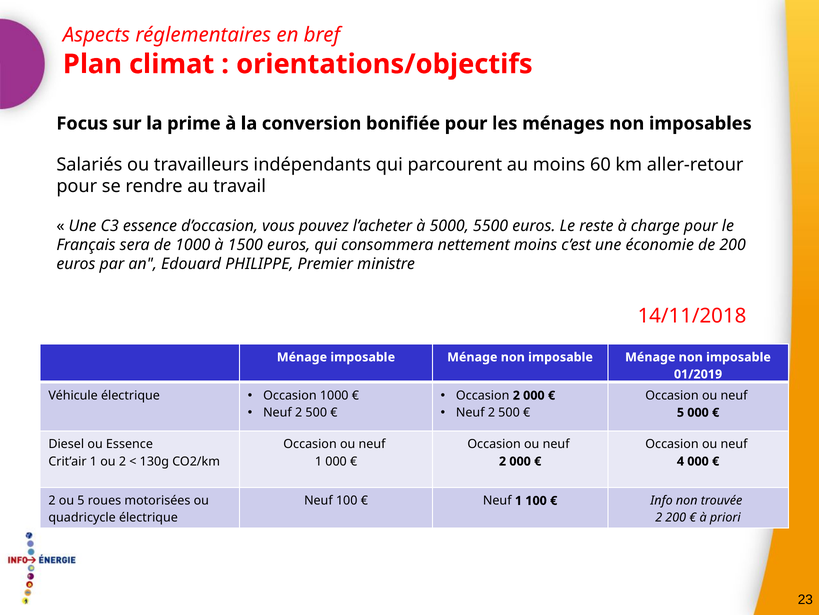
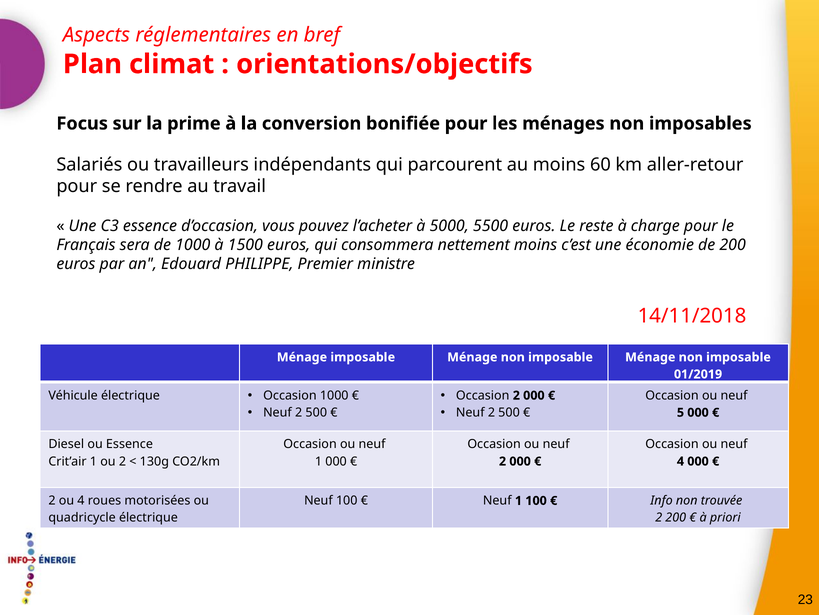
ou 5: 5 -> 4 (81, 500)
